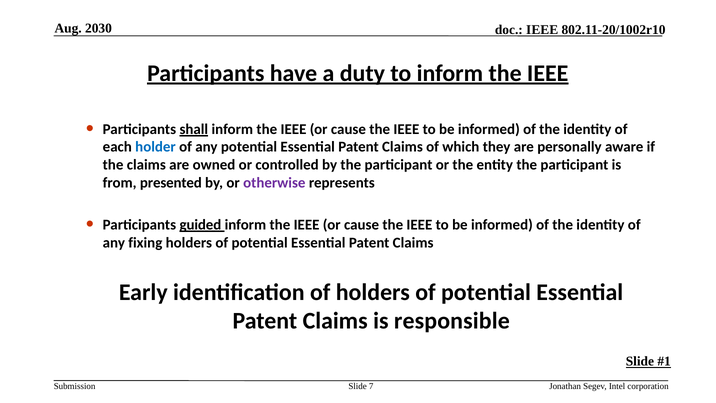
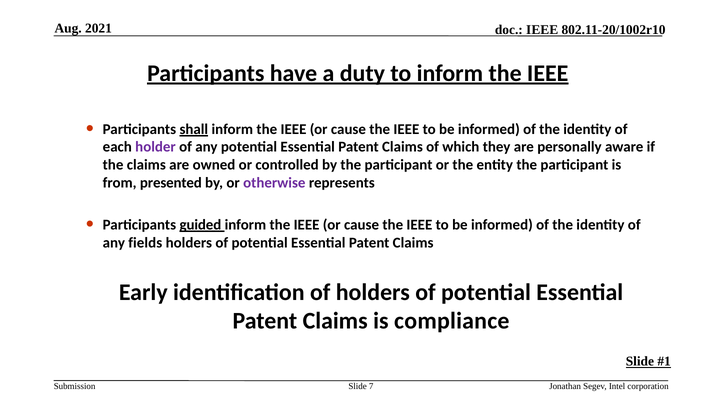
2030: 2030 -> 2021 (98, 28)
holder colour: blue -> purple (156, 147)
fixing: fixing -> fields (145, 242)
responsible: responsible -> compliance (452, 321)
